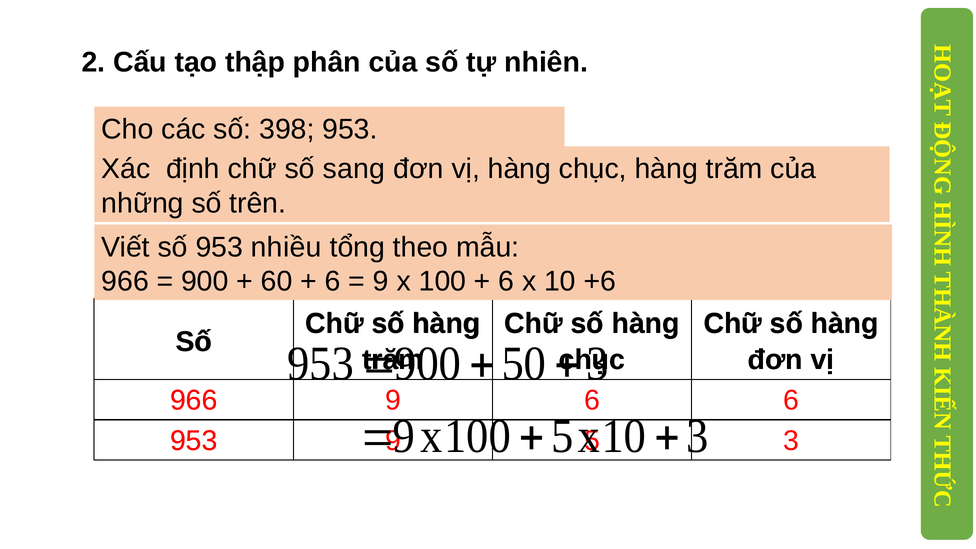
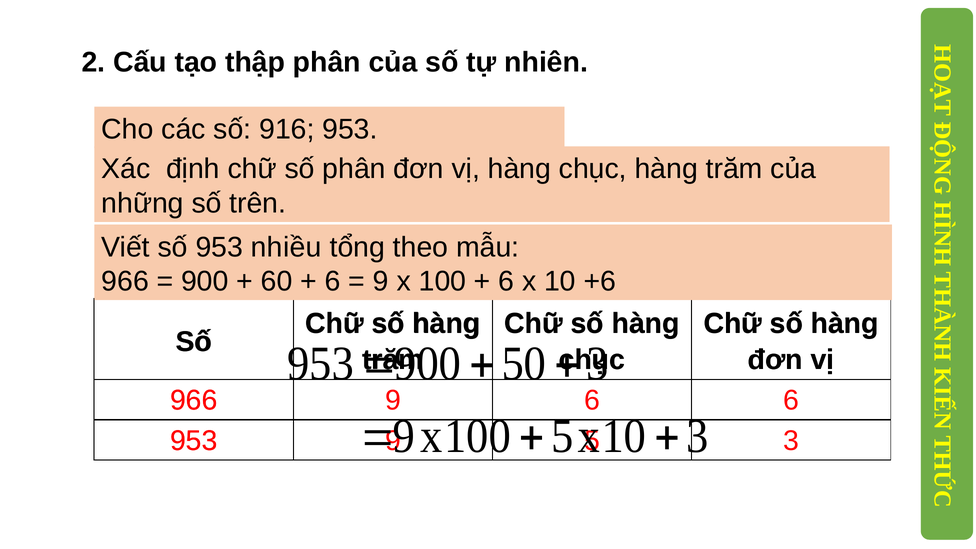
398: 398 -> 916 (287, 129)
số sang: sang -> phân (354, 169)
